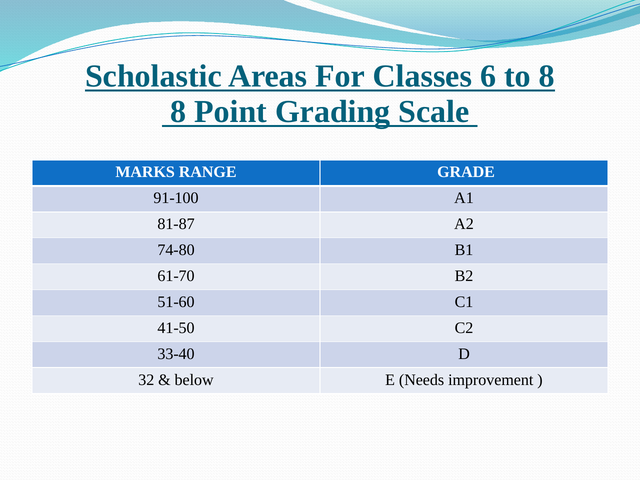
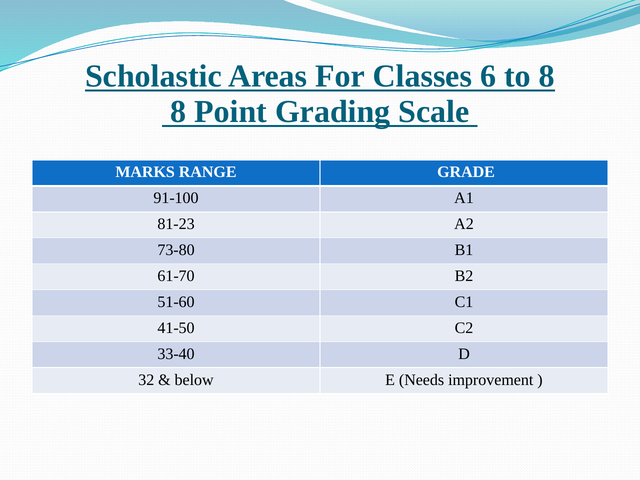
81-87: 81-87 -> 81-23 (176, 224)
74-80: 74-80 -> 73-80 (176, 250)
